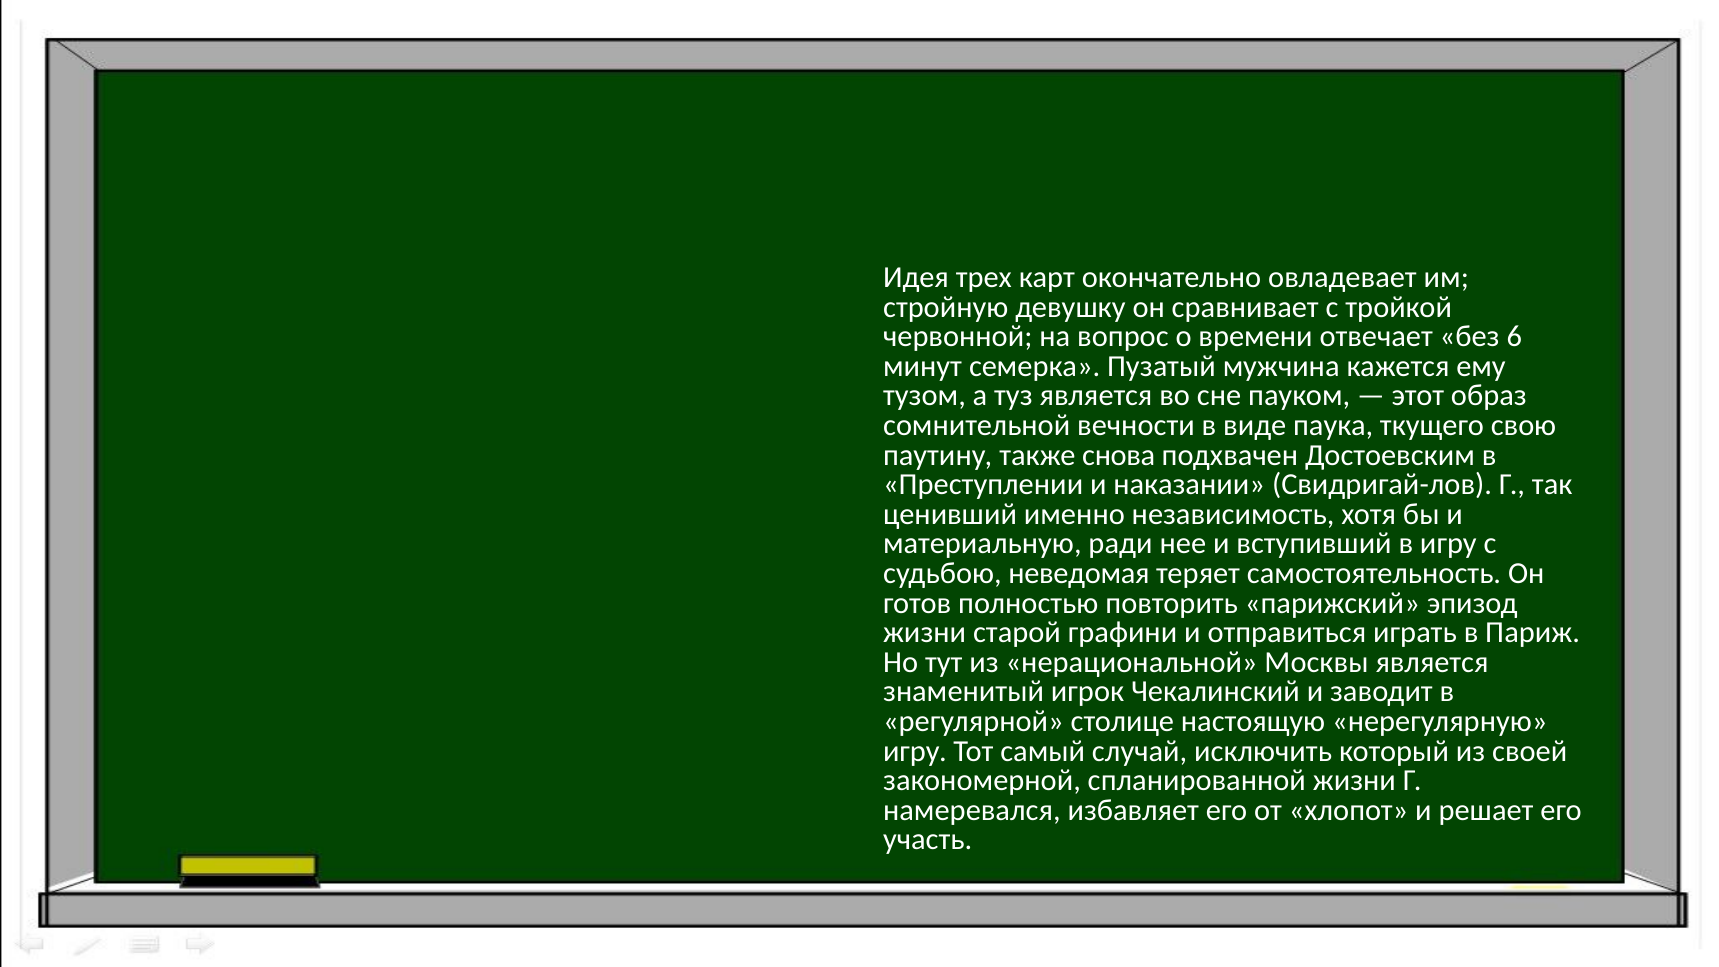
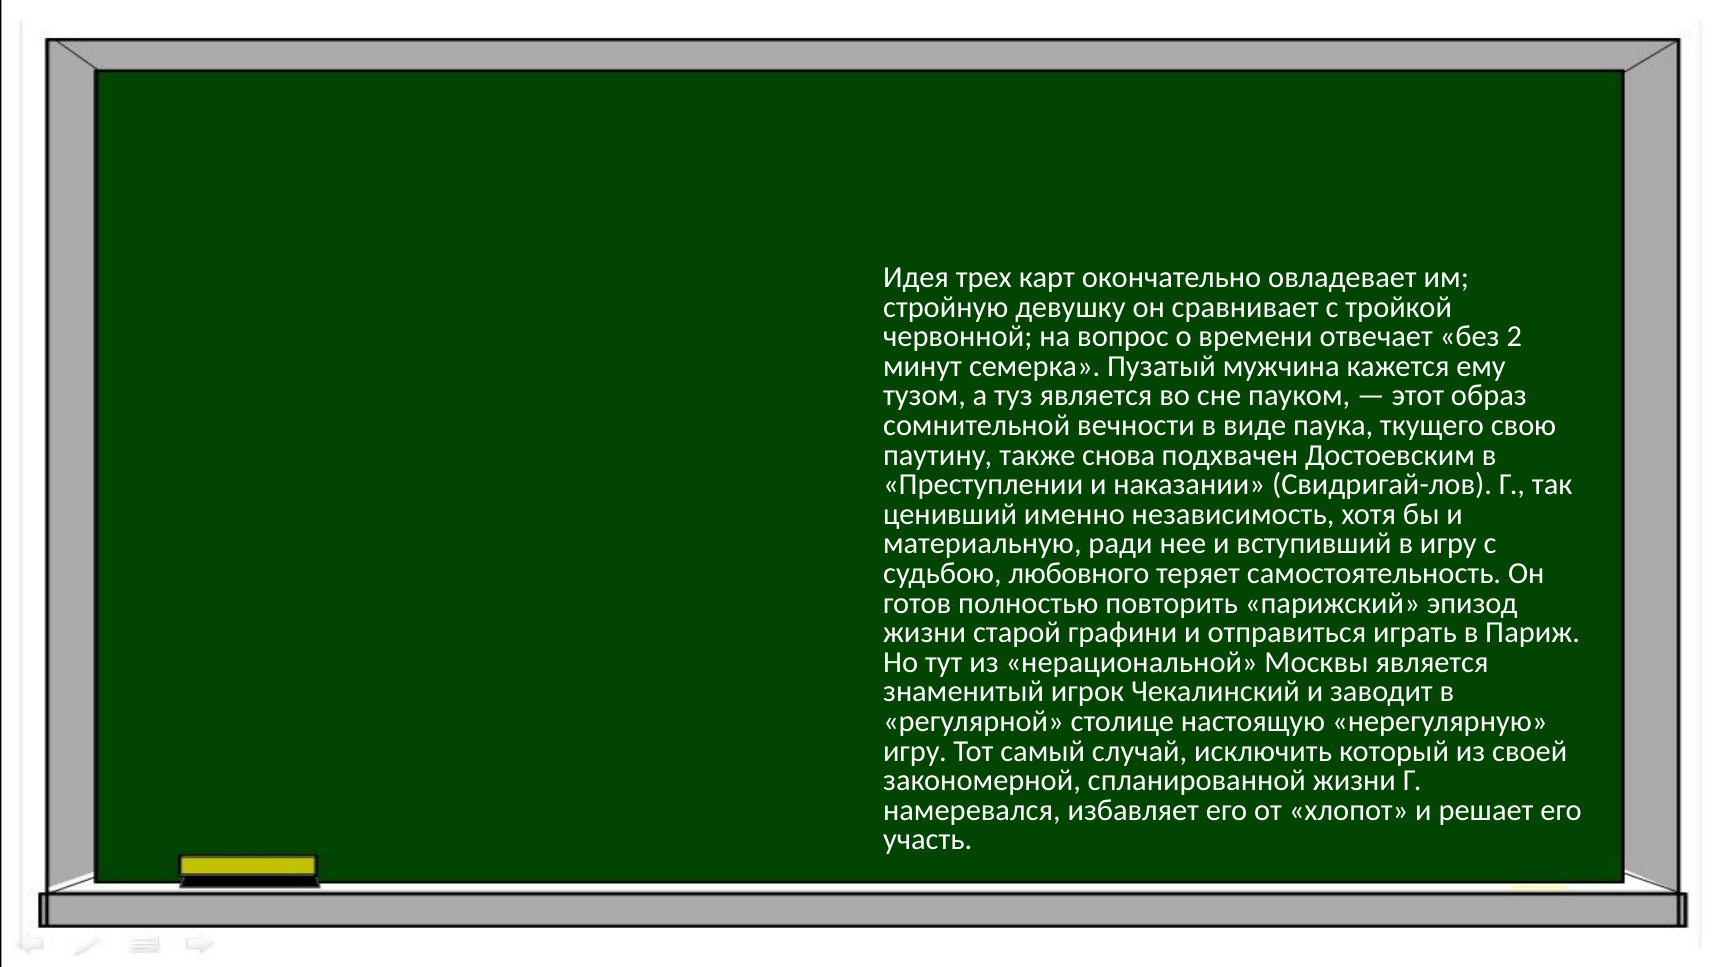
6: 6 -> 2 (1514, 337)
неведомая: неведомая -> любовного (1079, 573)
